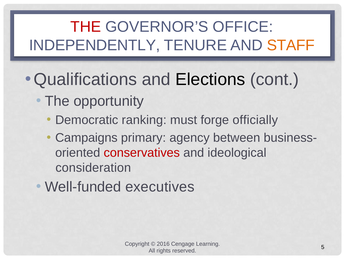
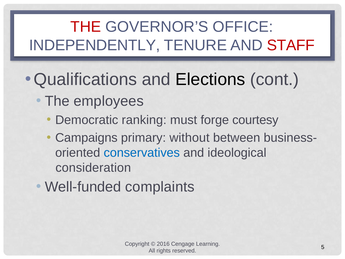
STAFF colour: orange -> red (291, 45)
opportunity: opportunity -> employees (109, 101)
officially: officially -> courtesy (255, 120)
agency: agency -> without (189, 138)
conservatives colour: red -> blue (142, 153)
executives: executives -> complaints (160, 187)
